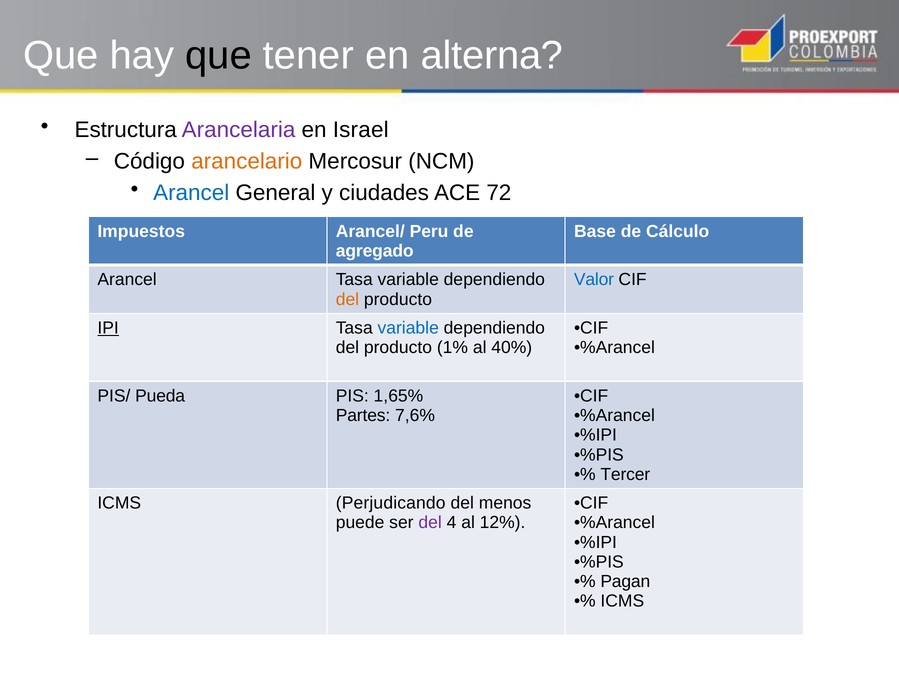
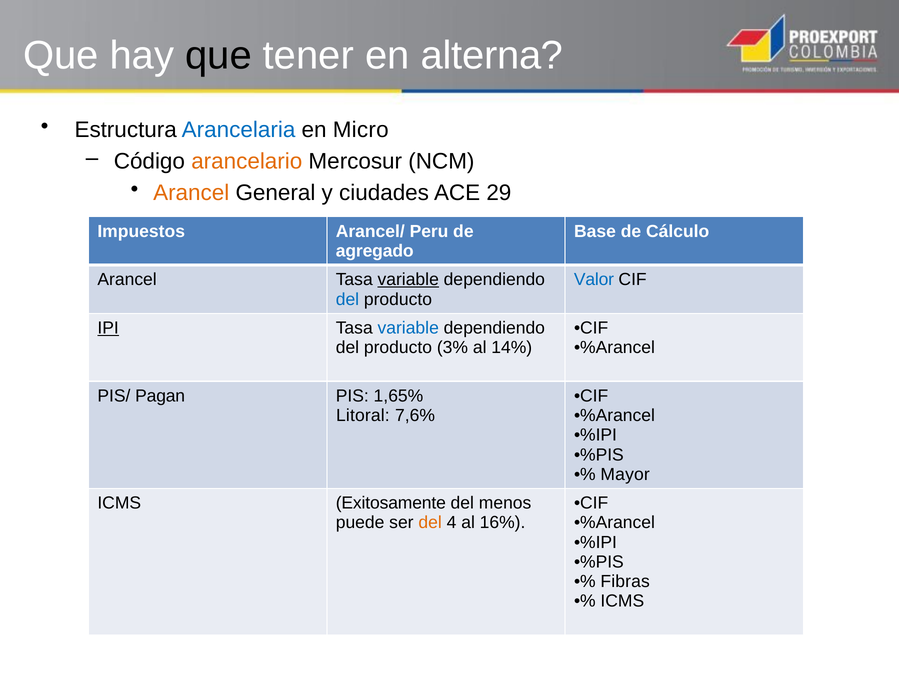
Arancelaria colour: purple -> blue (239, 130)
Israel: Israel -> Micro (361, 130)
Arancel colour: blue -> orange (191, 193)
72: 72 -> 29 (499, 193)
variable underline: none -> present (408, 280)
del colour: orange -> blue (347, 299)
1%: 1% -> 3% (452, 348)
40%: 40% -> 14% (512, 348)
Pueda: Pueda -> Pagan (160, 396)
Partes: Partes -> Litoral (363, 416)
Tercer: Tercer -> Mayor (625, 475)
Perjudicando: Perjudicando -> Exitosamente (391, 503)
del colour: purple -> orange (430, 523)
12%: 12% -> 16% (503, 523)
Pagan: Pagan -> Fibras (625, 582)
